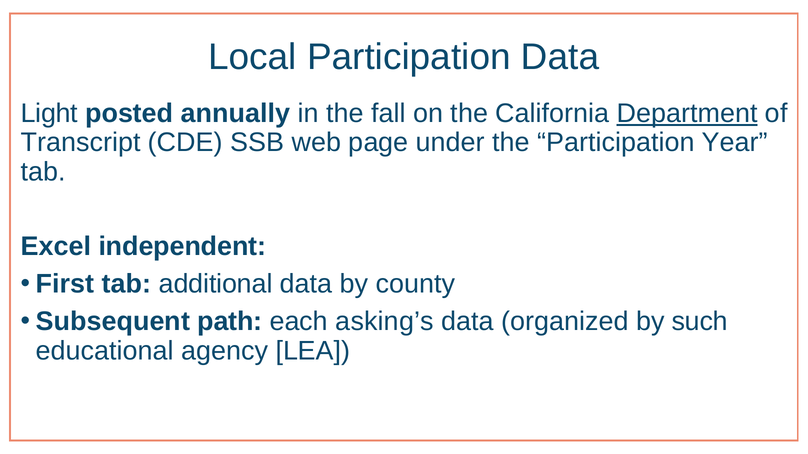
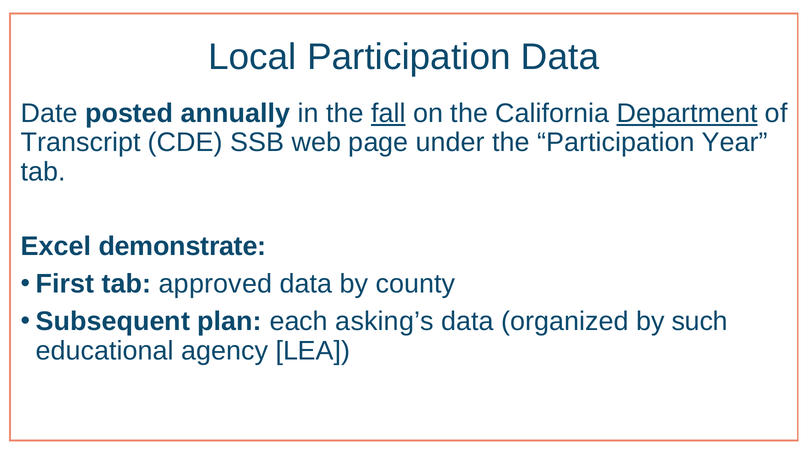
Light: Light -> Date (49, 114)
fall underline: none -> present (388, 114)
independent: independent -> demonstrate (182, 247)
additional: additional -> approved (215, 284)
path: path -> plan (230, 322)
